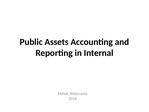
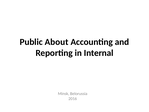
Assets: Assets -> About (57, 42)
